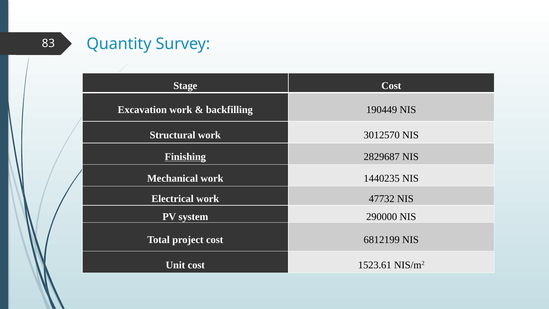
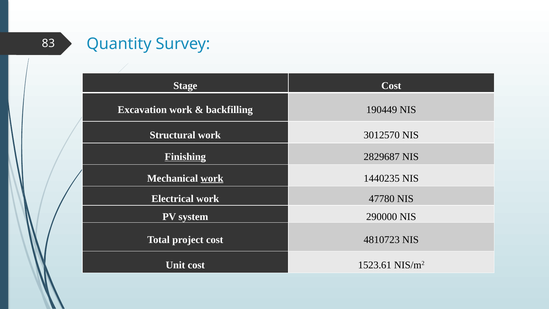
work underline: none -> present (212, 178)
47732: 47732 -> 47780 (382, 199)
6812199: 6812199 -> 4810723 (382, 240)
